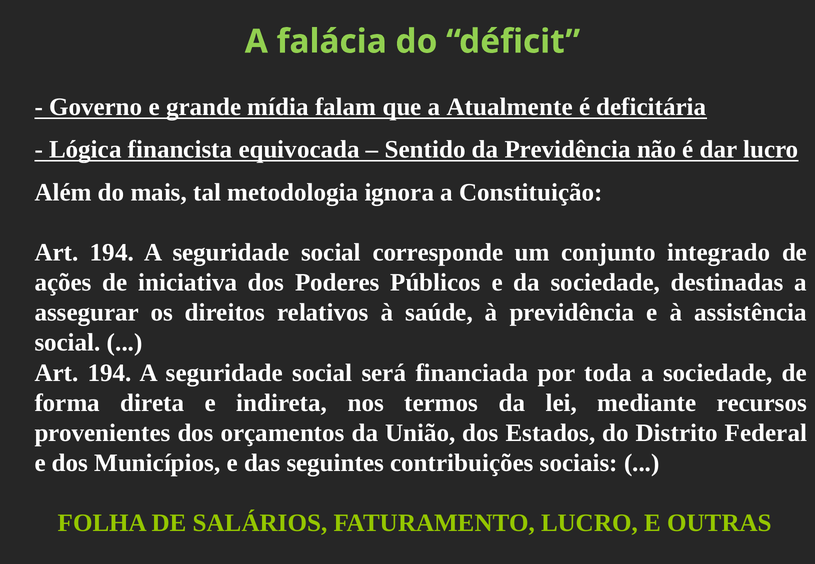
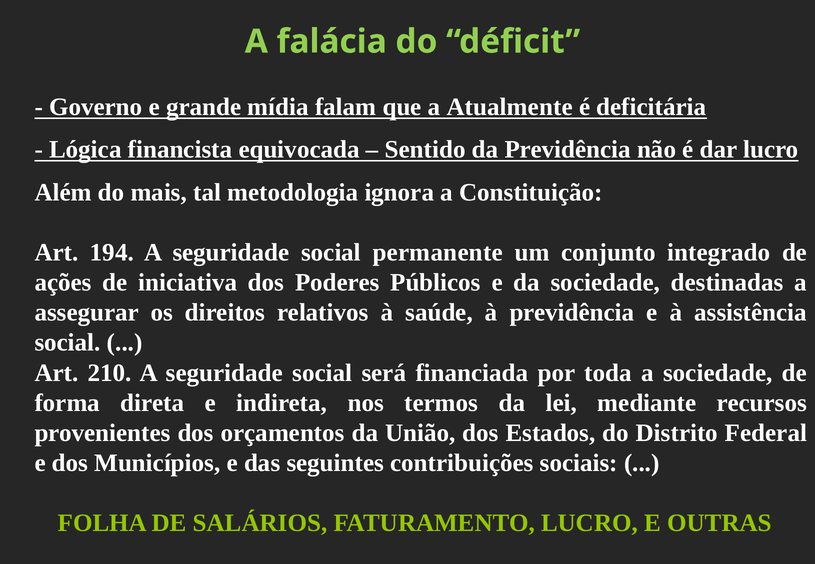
corresponde: corresponde -> permanente (438, 253)
194: 194 -> 210 (110, 373)
